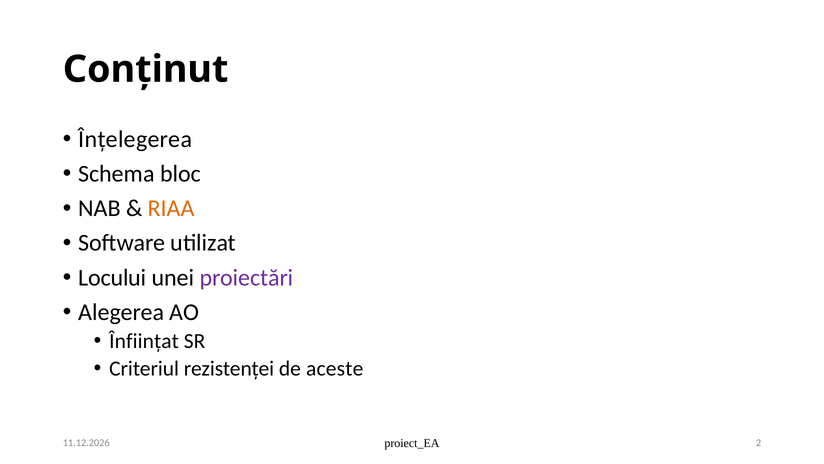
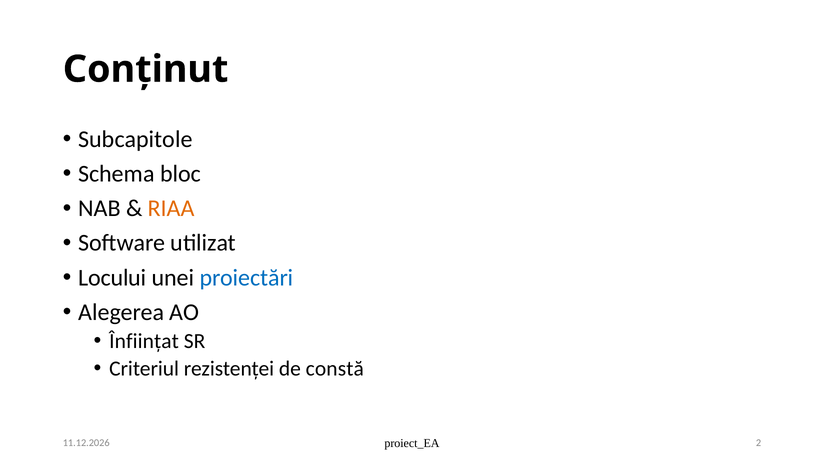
Înţelegerea: Înţelegerea -> Subcapitole (135, 139)
proiectări colour: purple -> blue (247, 277)
aceste: aceste -> constă (335, 368)
